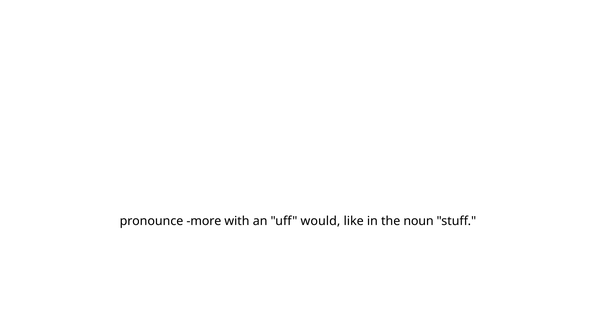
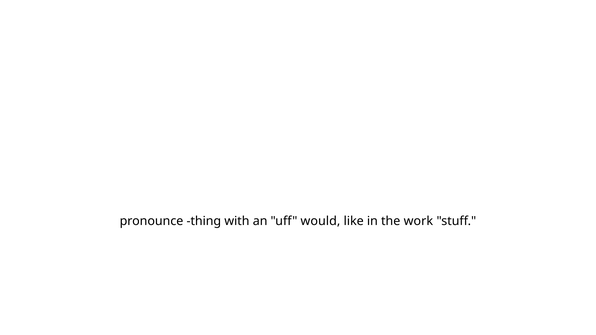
more: more -> thing (204, 221)
noun: noun -> work (418, 221)
